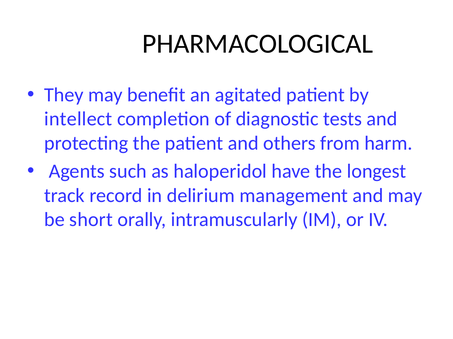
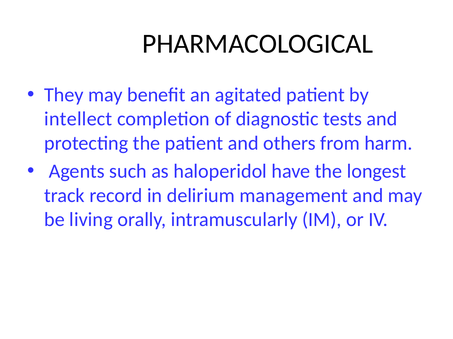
short: short -> living (91, 220)
